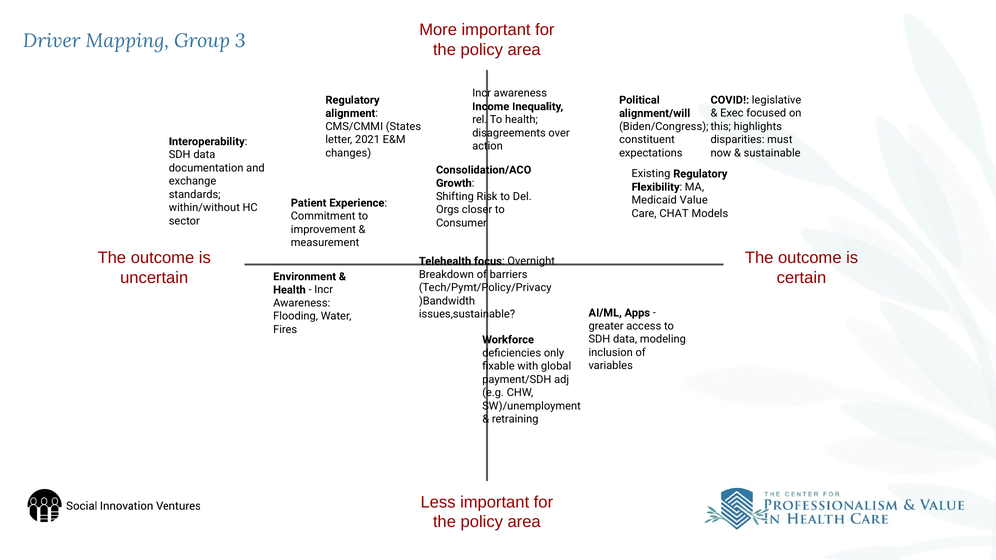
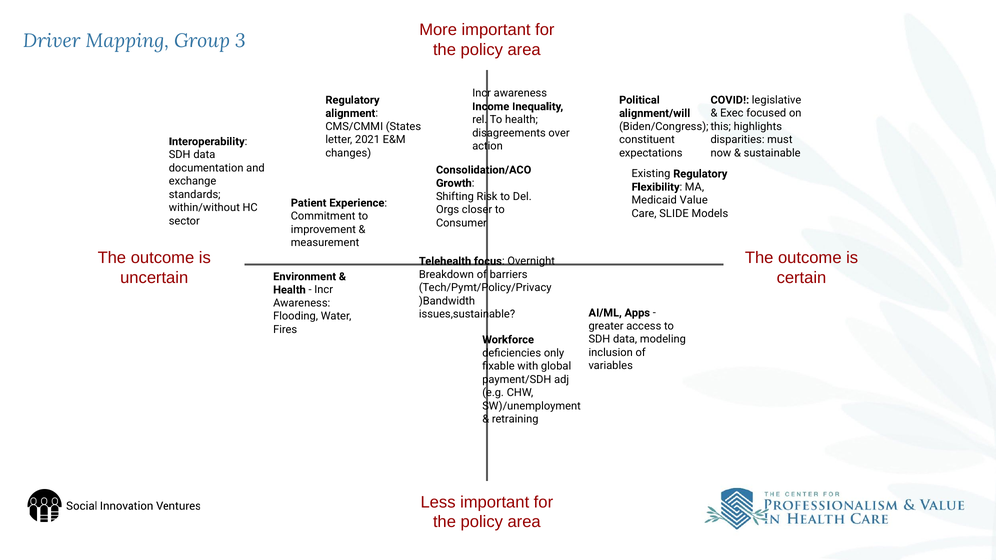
CHAT: CHAT -> SLIDE (674, 214)
